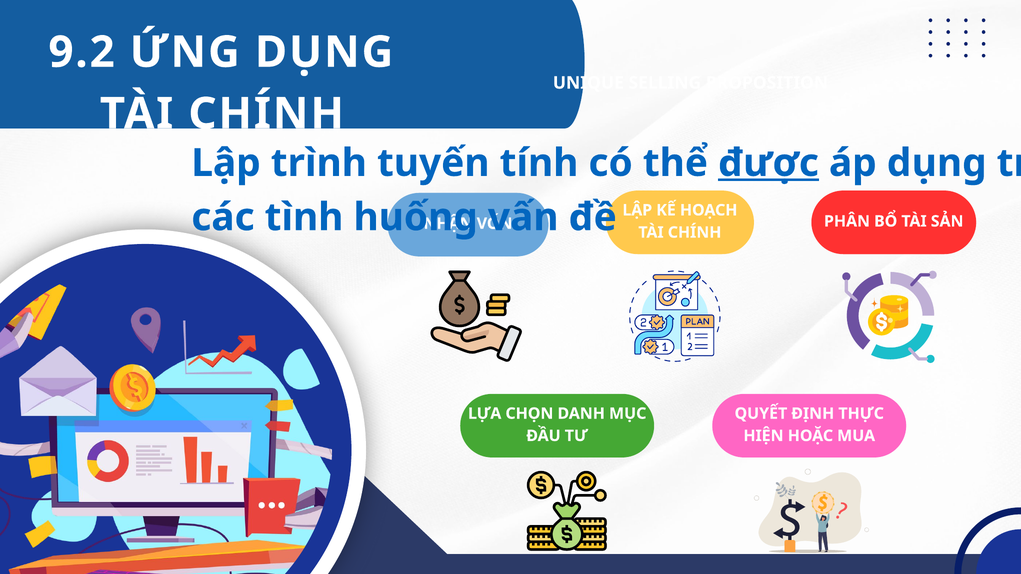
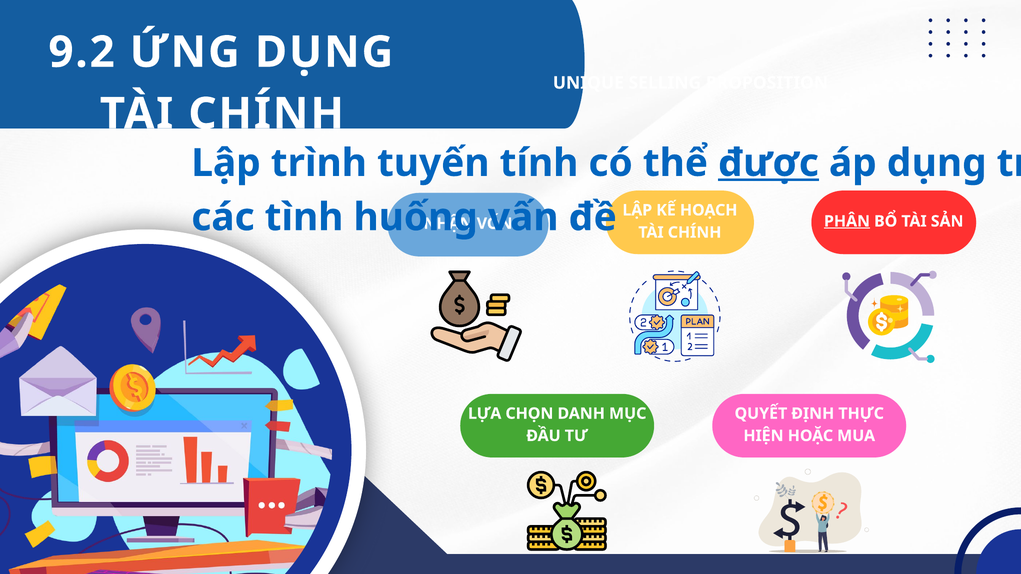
PHÂN underline: none -> present (847, 221)
